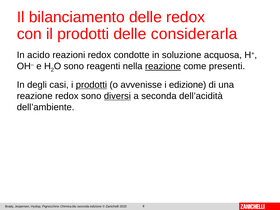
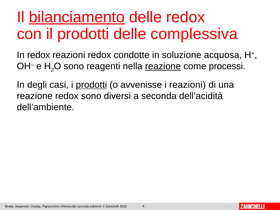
bilanciamento underline: none -> present (77, 17)
considerarla: considerarla -> complessiva (194, 34)
In acido: acido -> redox (39, 55)
presenti: presenti -> processi (227, 66)
i edizione: edizione -> reazioni (188, 85)
diversi underline: present -> none (117, 96)
